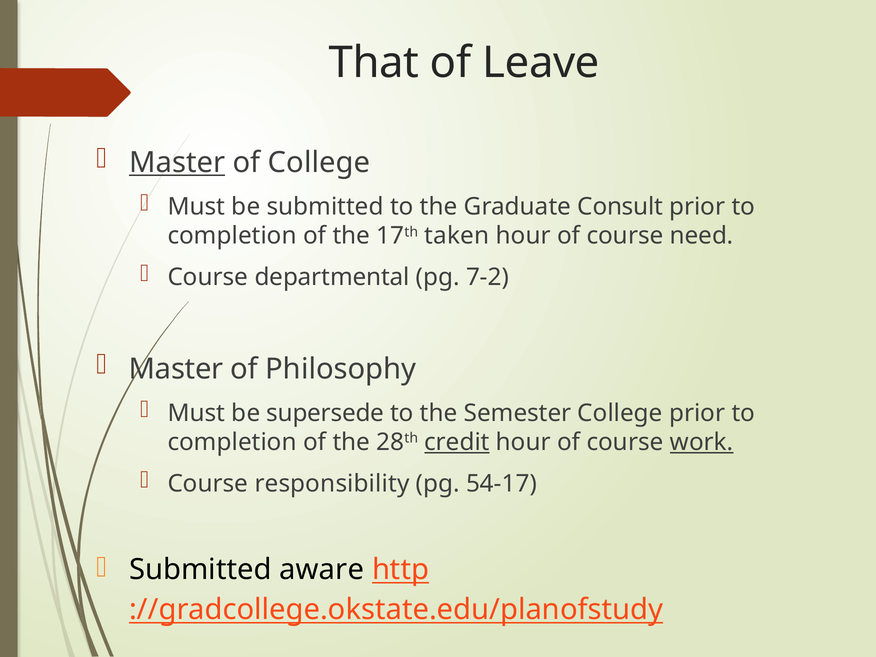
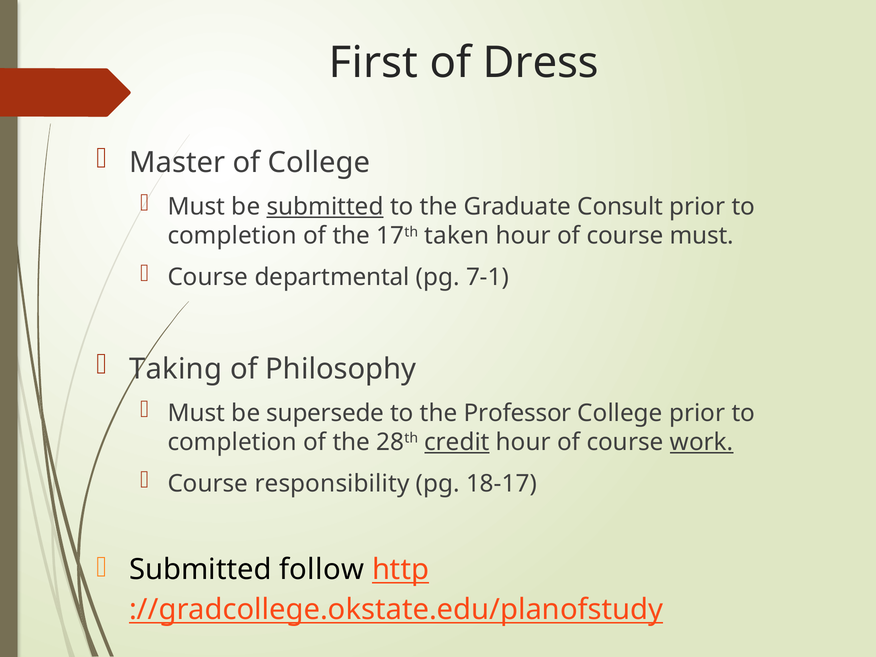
That: That -> First (374, 63)
Leave: Leave -> Dress (541, 63)
Master underline: present -> none (177, 163)
submitted underline: none -> present (325, 207)
course need: need -> must (702, 236)
7-2: 7-2 -> 7-1 (488, 277)
Master: Master -> Taking (176, 369)
Semester: Semester -> Professor (518, 413)
54-17: 54-17 -> 18-17 (501, 484)
aware: aware -> follow (322, 570)
